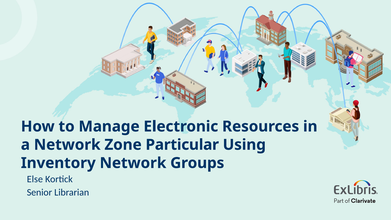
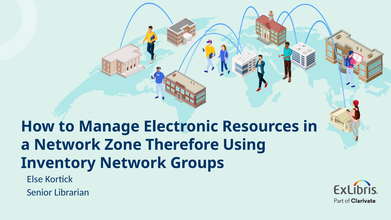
Particular: Particular -> Therefore (182, 145)
